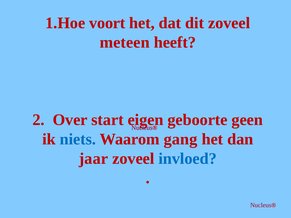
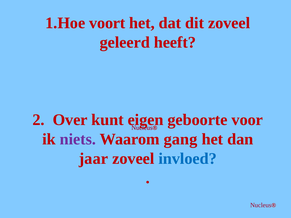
meteen: meteen -> geleerd (125, 42)
start: start -> kunt (107, 120)
geen: geen -> voor (247, 120)
niets colour: blue -> purple (78, 139)
